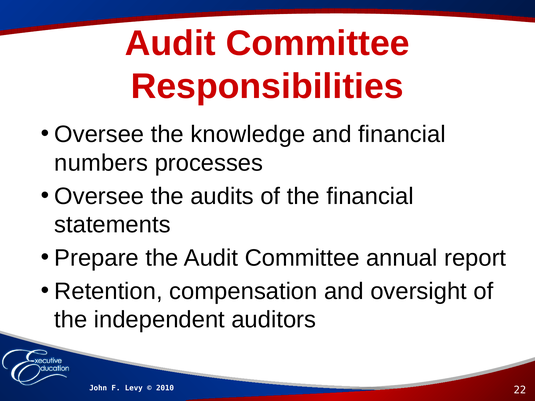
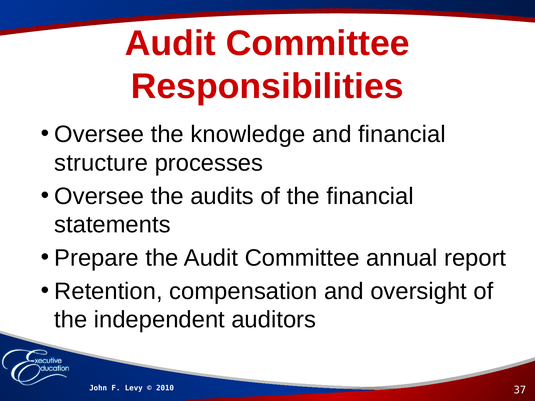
numbers: numbers -> structure (101, 163)
22: 22 -> 37 (520, 390)
